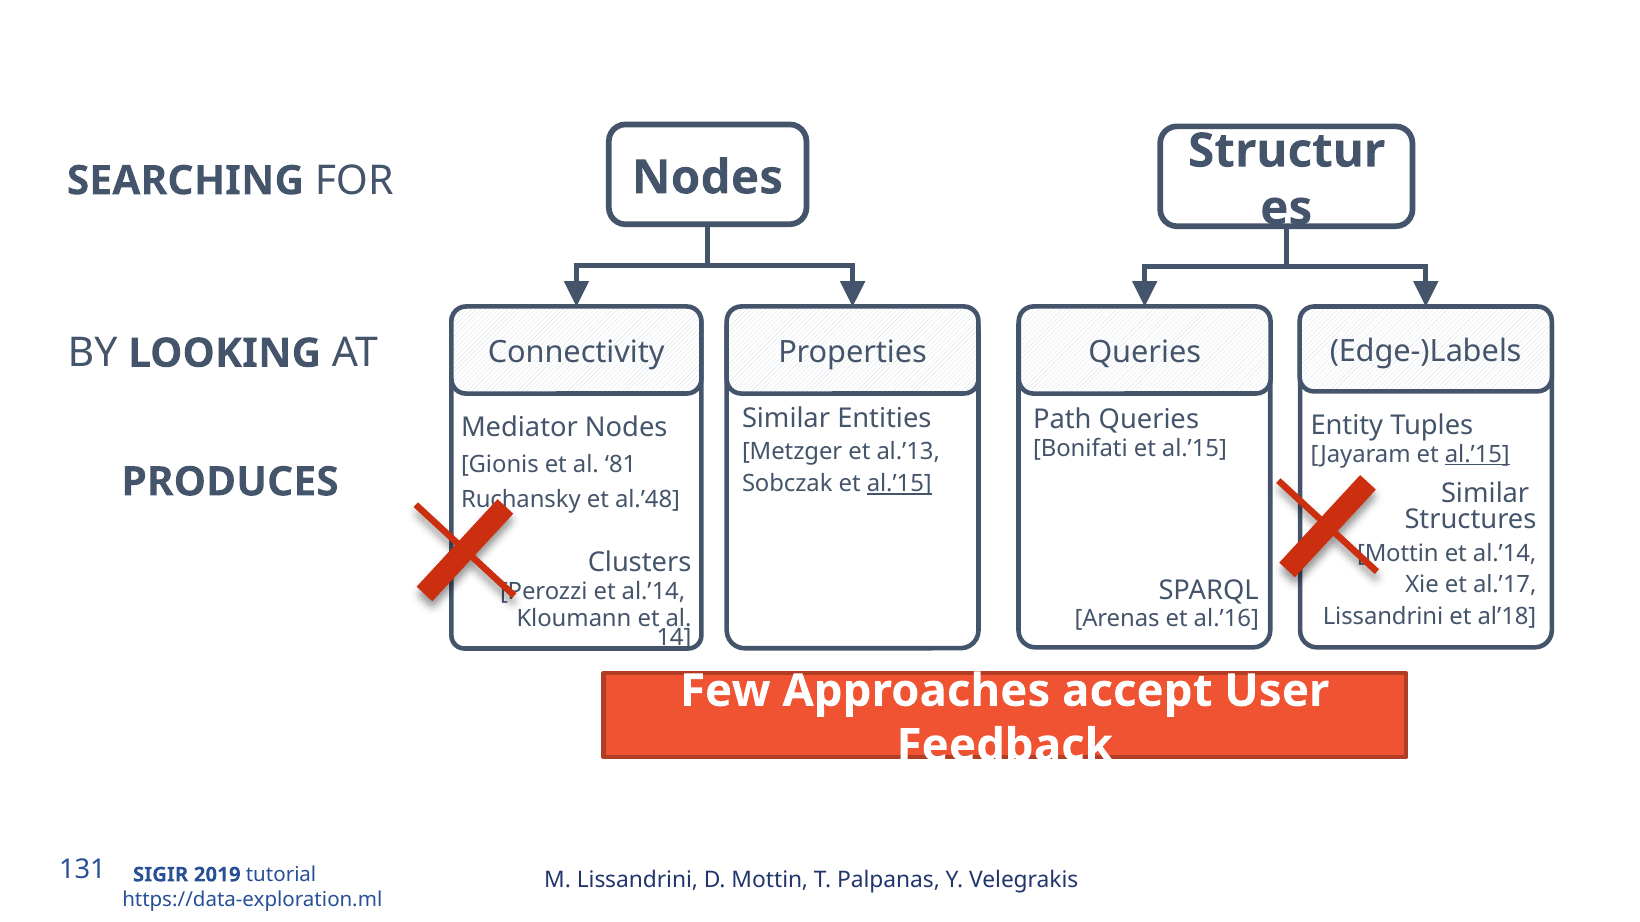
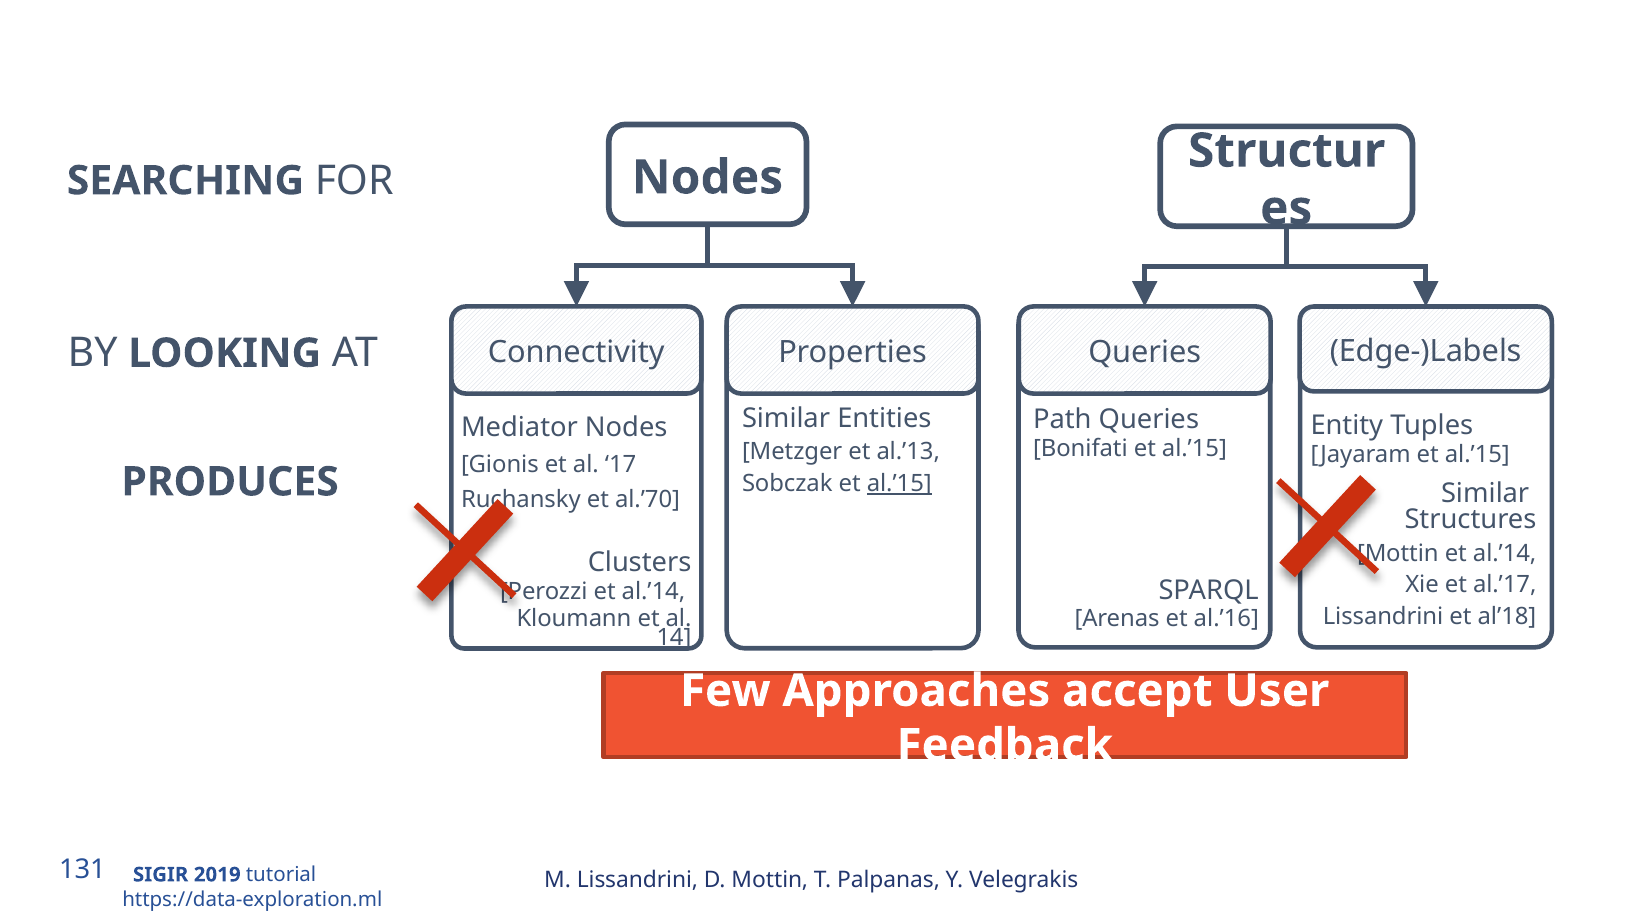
al.’15 underline: present -> none (1477, 455)
81: 81 -> 17 (621, 465)
al.’48: al.’48 -> al.’70 (647, 500)
